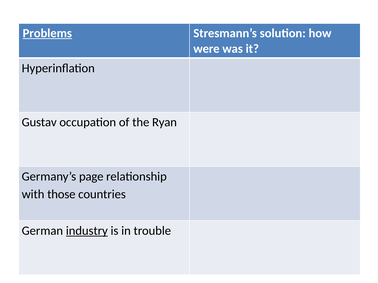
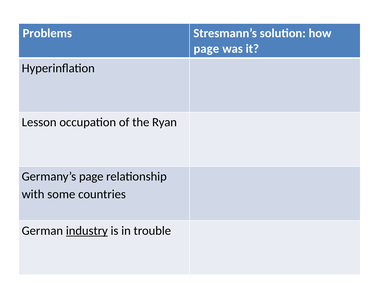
Problems underline: present -> none (47, 33)
were: were -> page (206, 49)
Gustav: Gustav -> Lesson (39, 123)
those: those -> some (61, 194)
